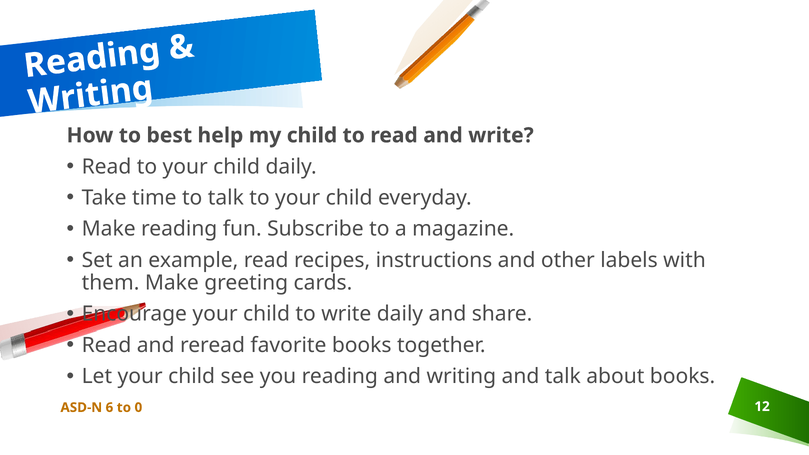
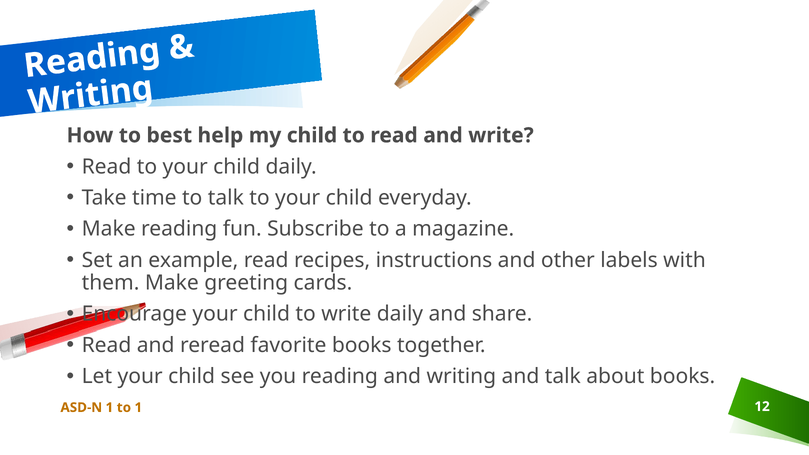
ASD-N 6: 6 -> 1 (109, 408)
to 0: 0 -> 1 (138, 408)
